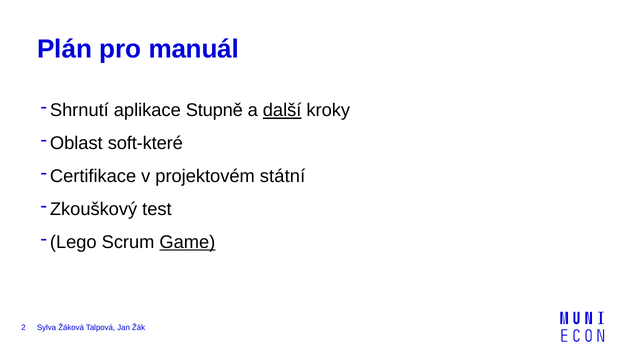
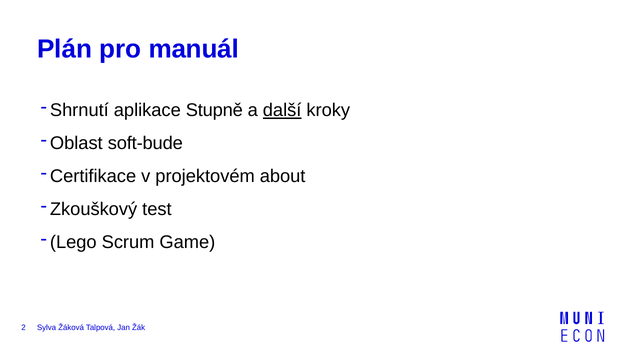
soft-které: soft-které -> soft-bude (145, 143)
státní: státní -> about (283, 176)
Game underline: present -> none (187, 242)
